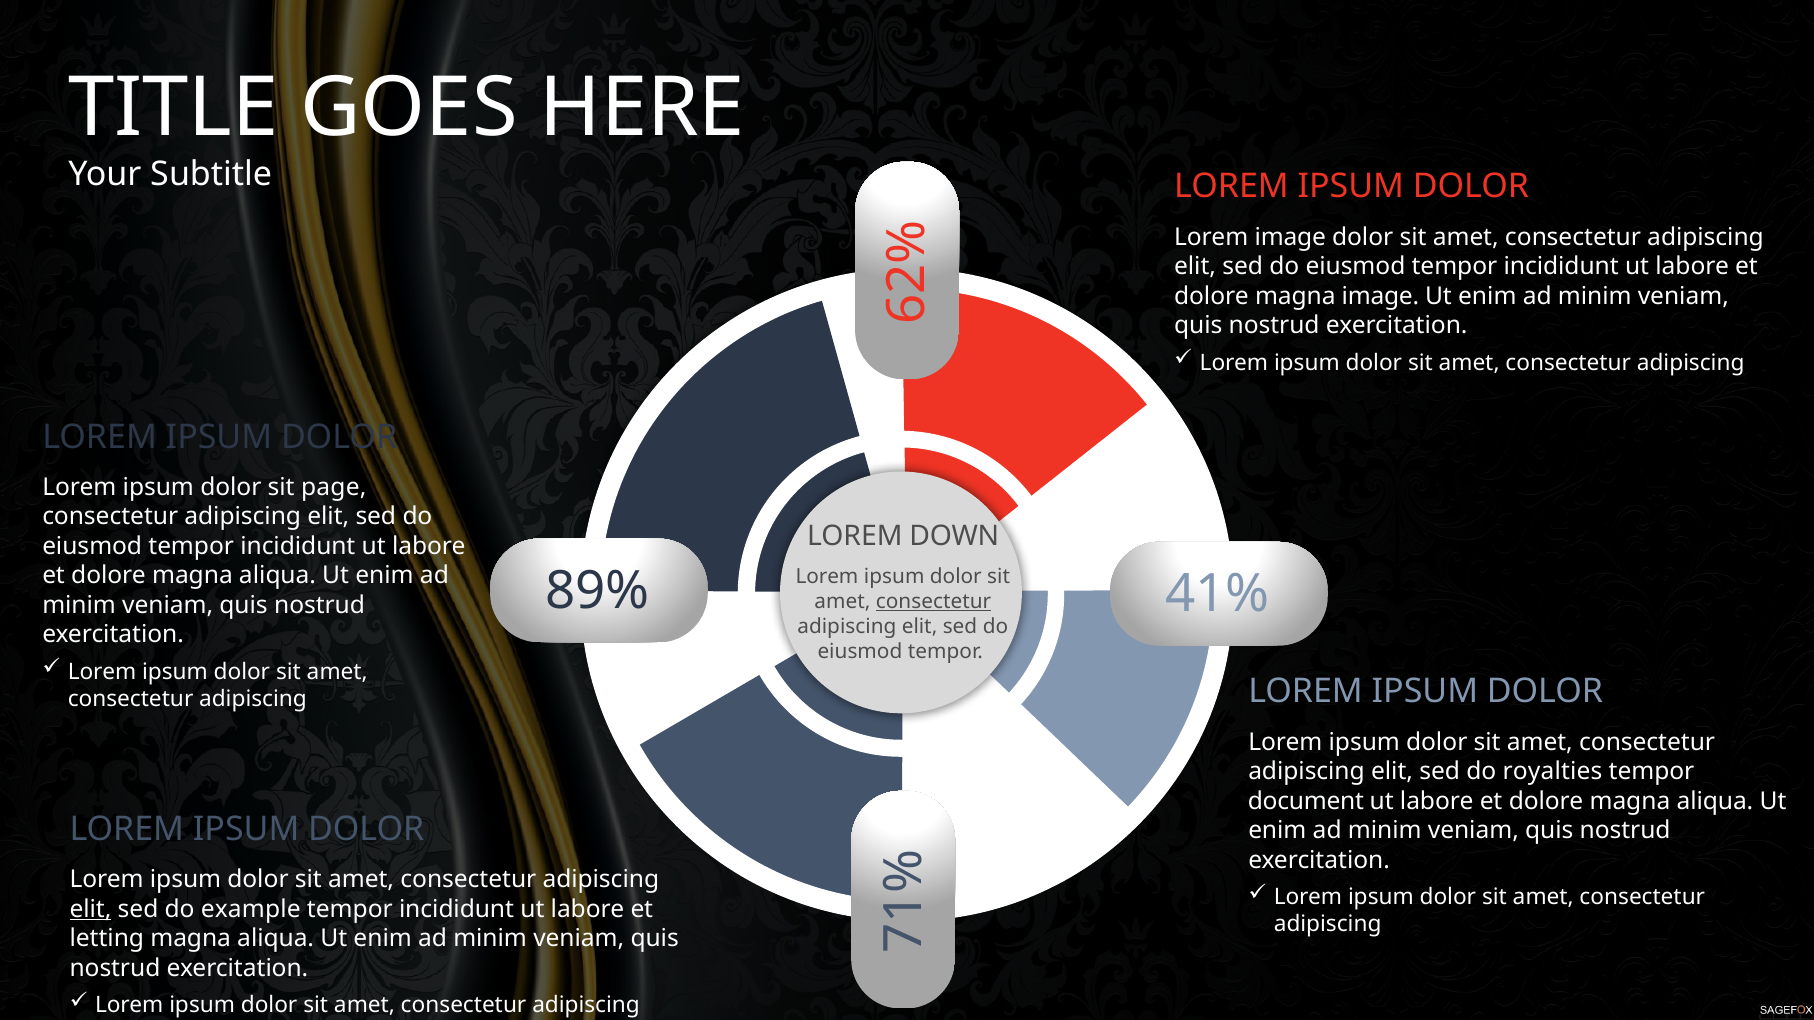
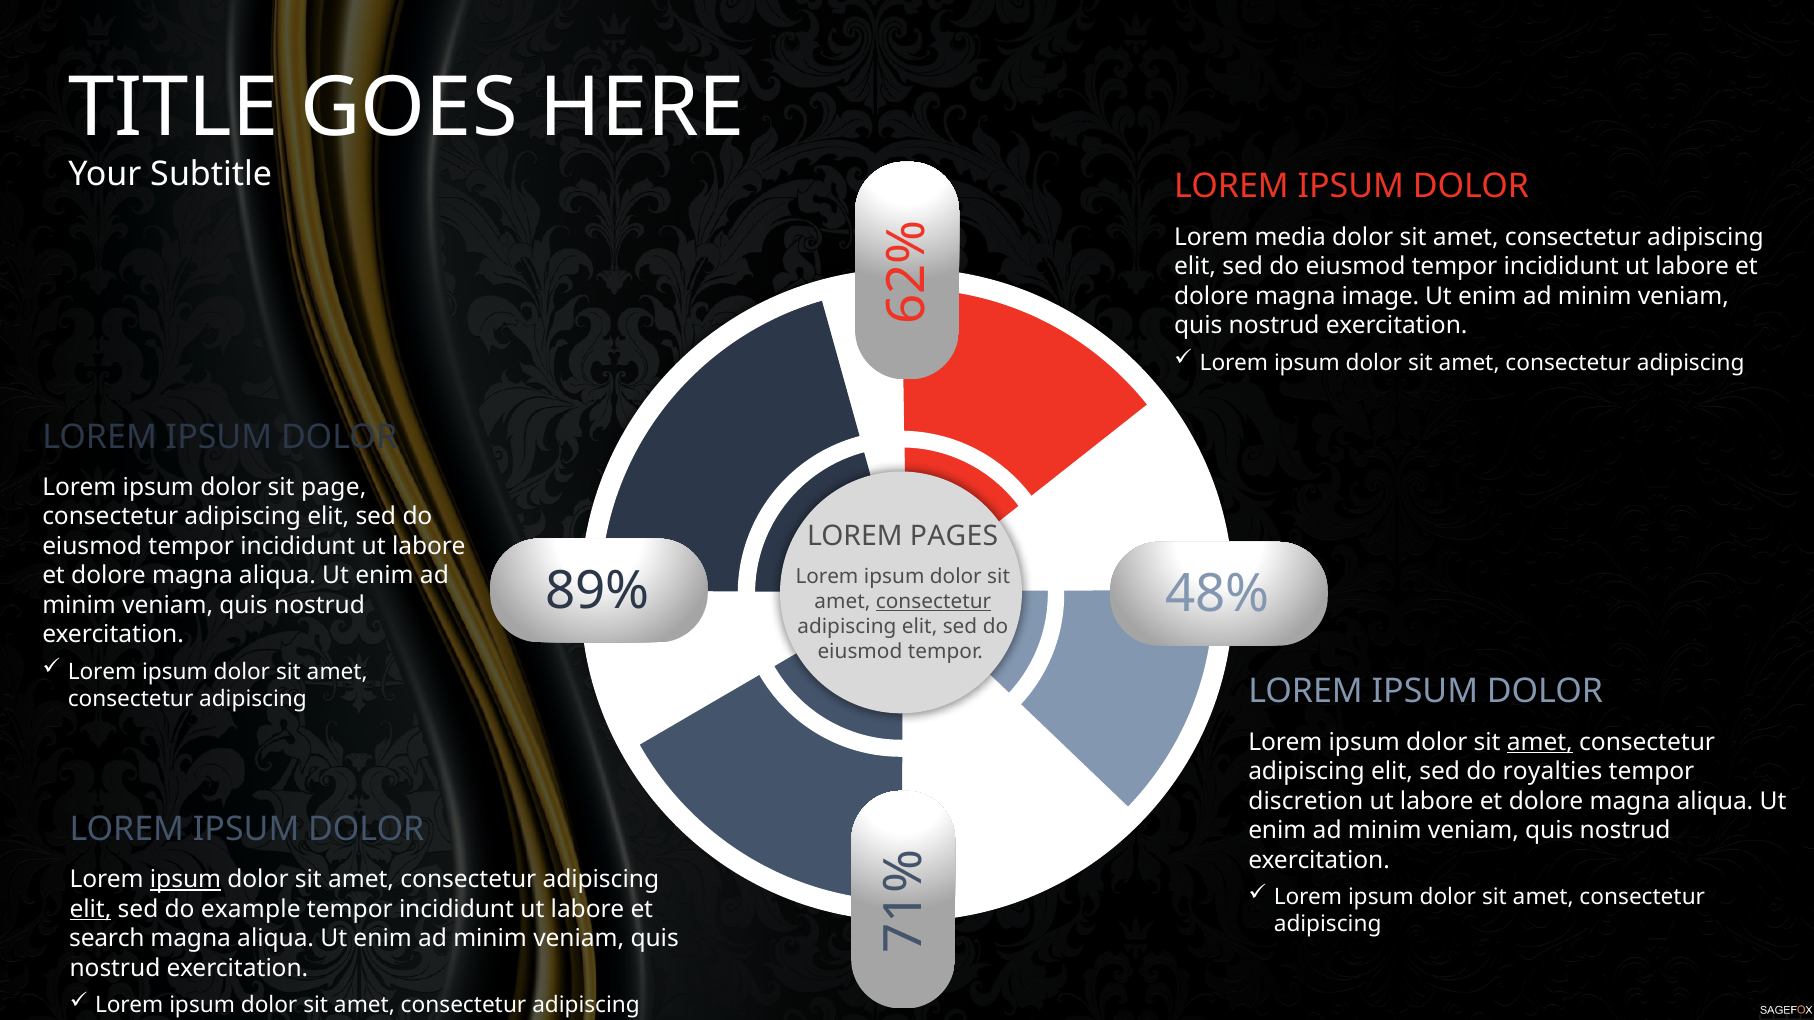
Lorem image: image -> media (1290, 237)
DOWN: DOWN -> PAGES (954, 536)
41%: 41% -> 48% (1218, 594)
amet underline: none -> present (1540, 742)
document: document -> discretion (1306, 801)
ipsum underline: none -> present (186, 880)
letting: letting -> search (107, 939)
